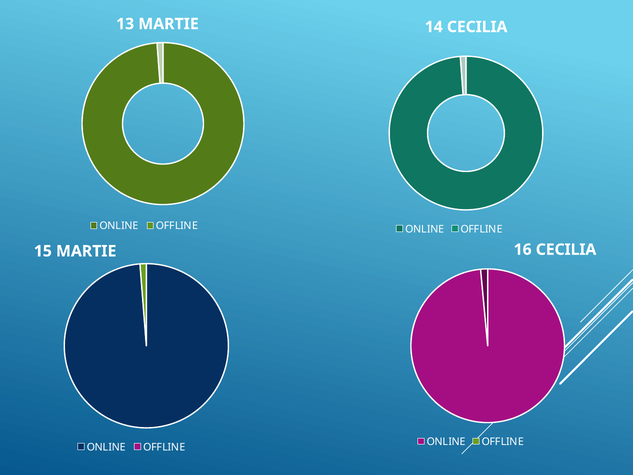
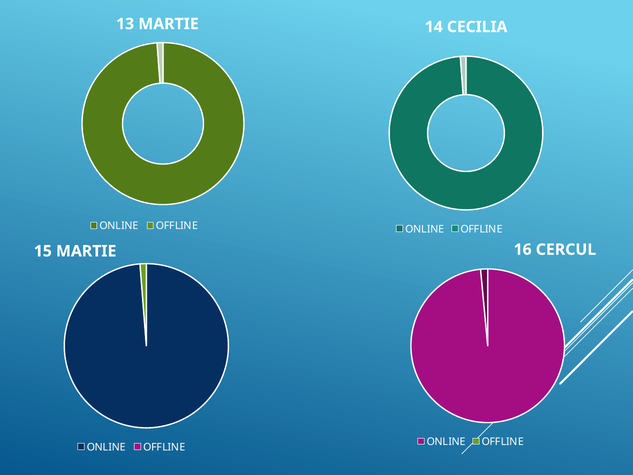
16 CECILIA: CECILIA -> CERCUL (566, 249)
